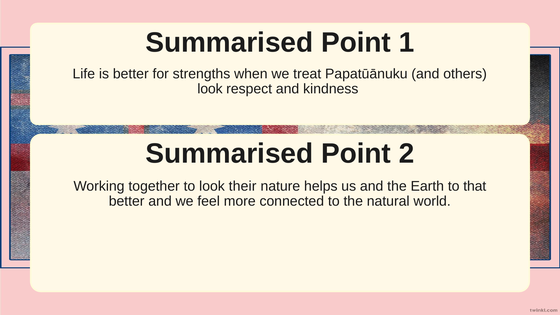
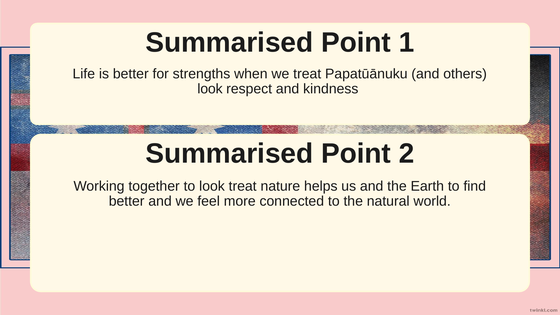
look their: their -> treat (243, 186)
that: that -> find (475, 186)
